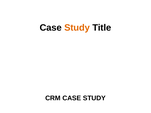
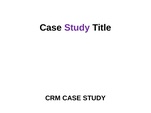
Study colour: orange -> purple (77, 28)
